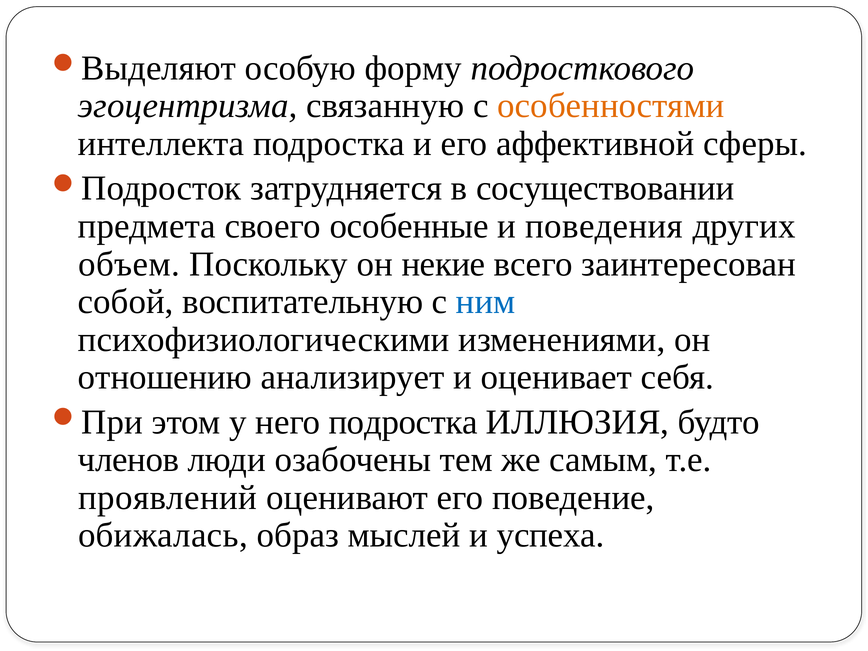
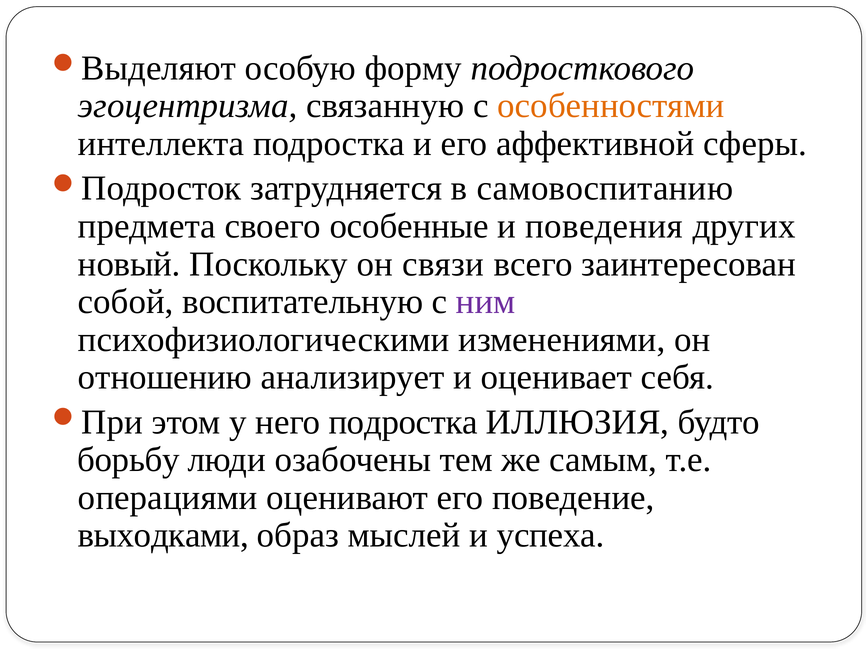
сосуществовании: сосуществовании -> самовоспитанию (605, 188)
объем: объем -> новый (129, 264)
некие: некие -> связи (443, 264)
ним colour: blue -> purple (486, 302)
членов: членов -> борьбу (129, 460)
проявлений: проявлений -> операциями (168, 498)
обижалась: обижалась -> выходками (163, 535)
